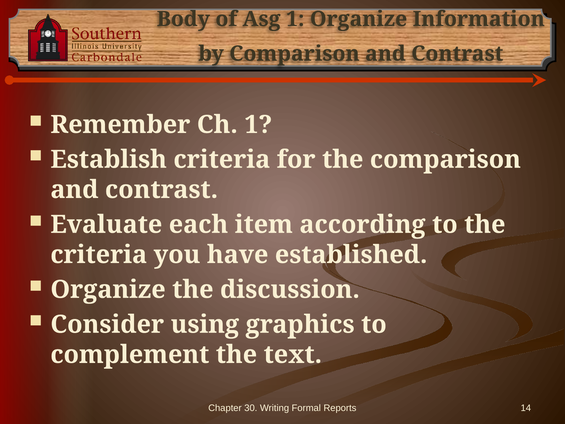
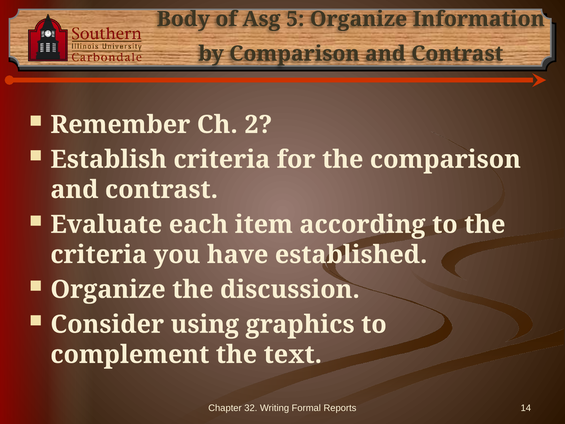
Asg 1: 1 -> 5 (295, 19)
Ch 1: 1 -> 2 (258, 125)
30: 30 -> 32 (251, 408)
